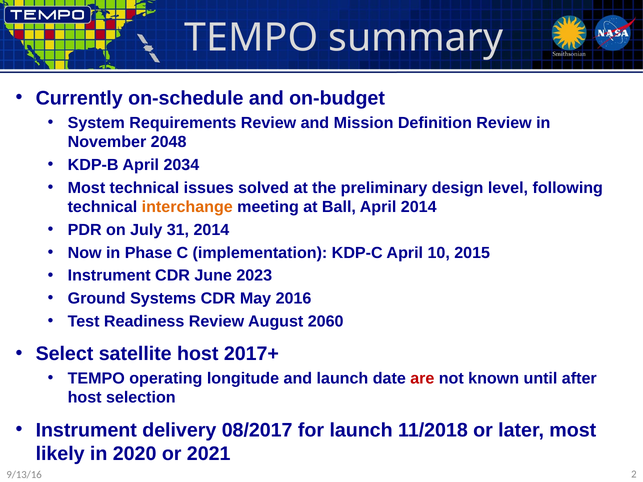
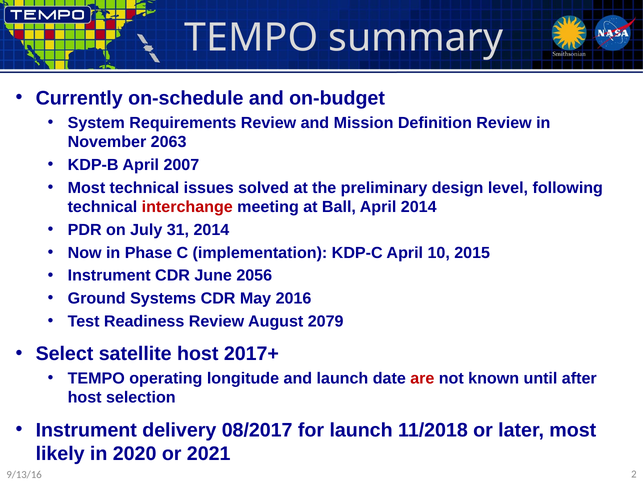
2048: 2048 -> 2063 (169, 142)
2034: 2034 -> 2007 (181, 165)
interchange colour: orange -> red (187, 207)
2023: 2023 -> 2056 (254, 276)
2060: 2060 -> 2079 (326, 321)
